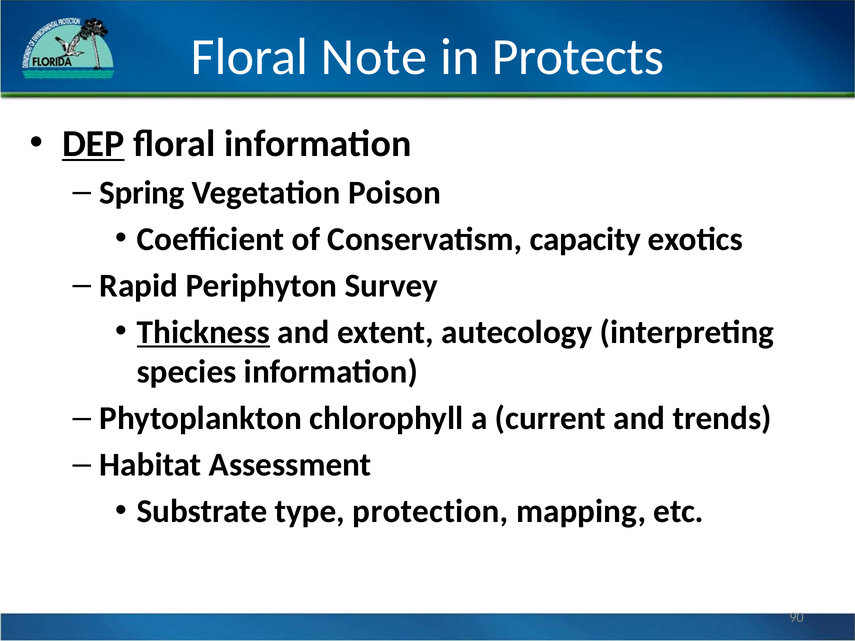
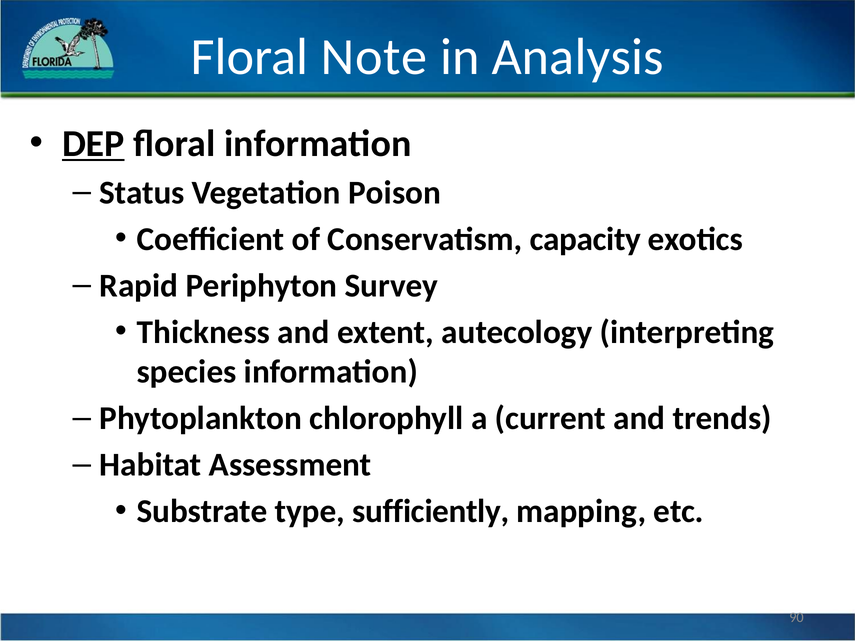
Protects: Protects -> Analysis (578, 57)
Spring: Spring -> Status (142, 193)
Thickness underline: present -> none (203, 332)
protection: protection -> sufficiently (431, 512)
